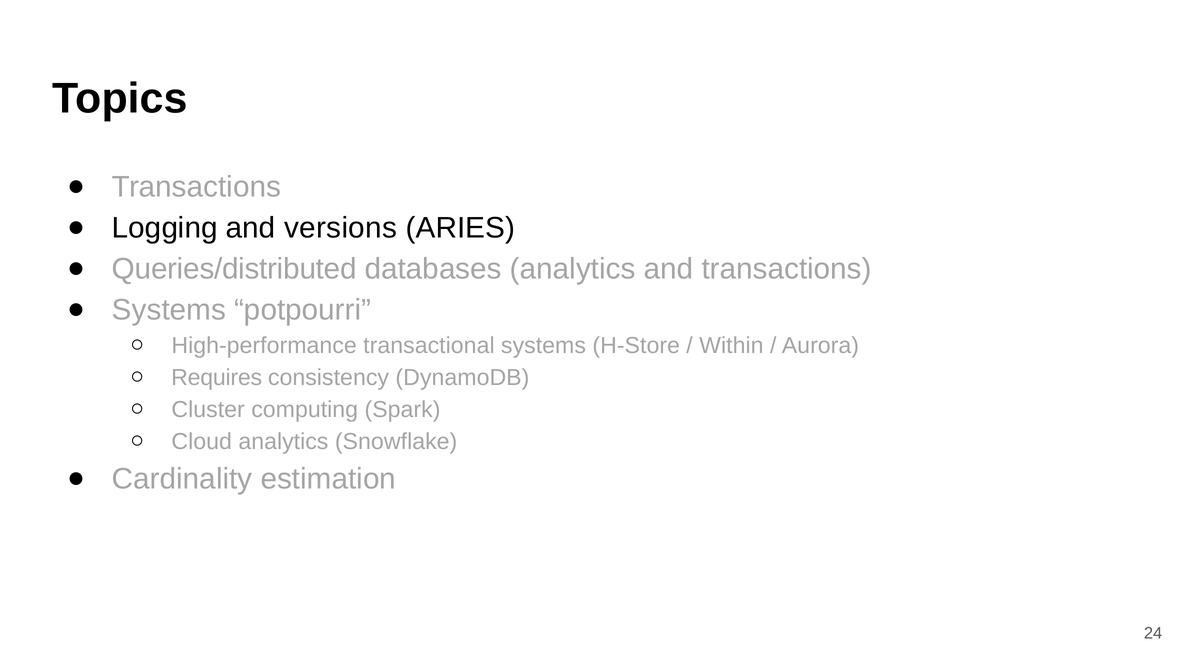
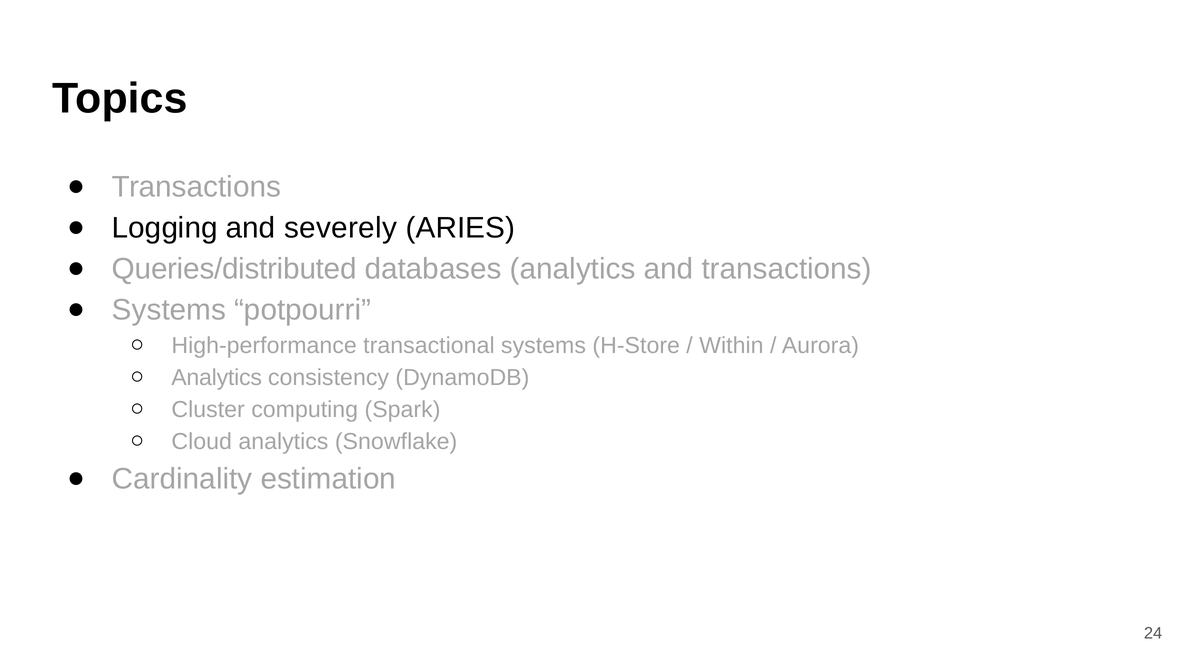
versions: versions -> severely (341, 228)
Requires: Requires -> Analytics (217, 378)
